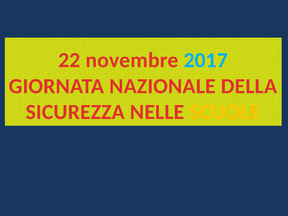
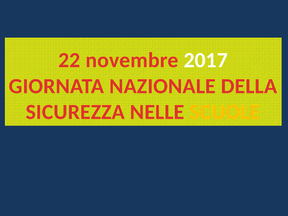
2017 colour: light blue -> white (206, 60)
